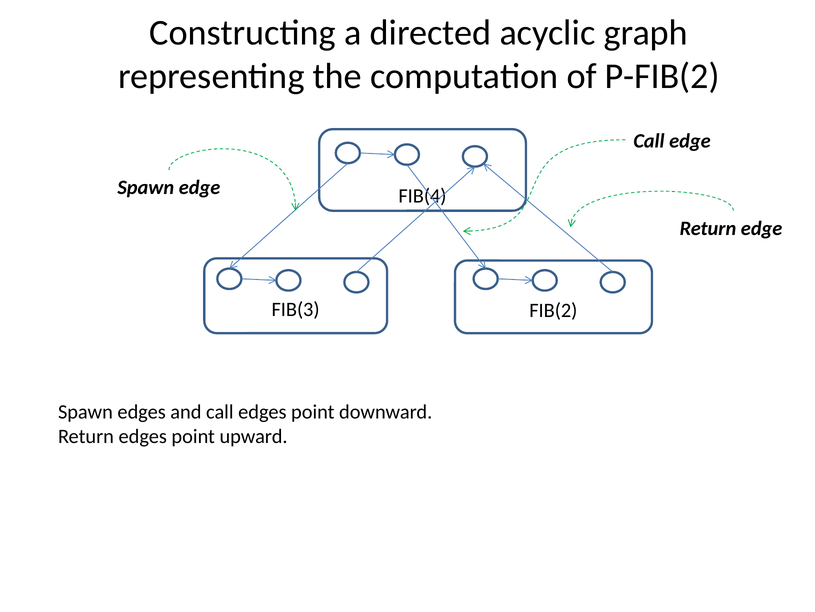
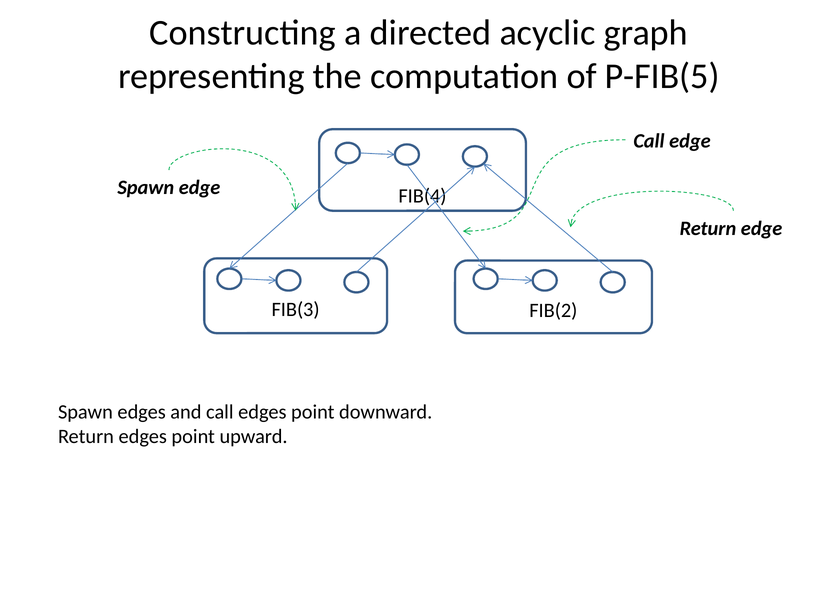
P-FIB(2: P-FIB(2 -> P-FIB(5 (662, 76)
